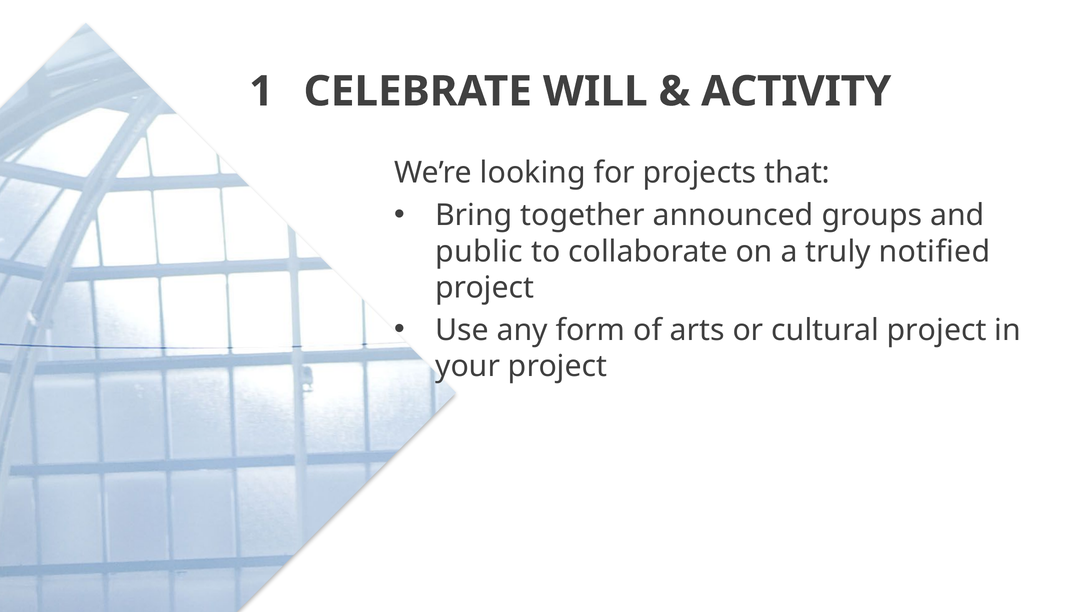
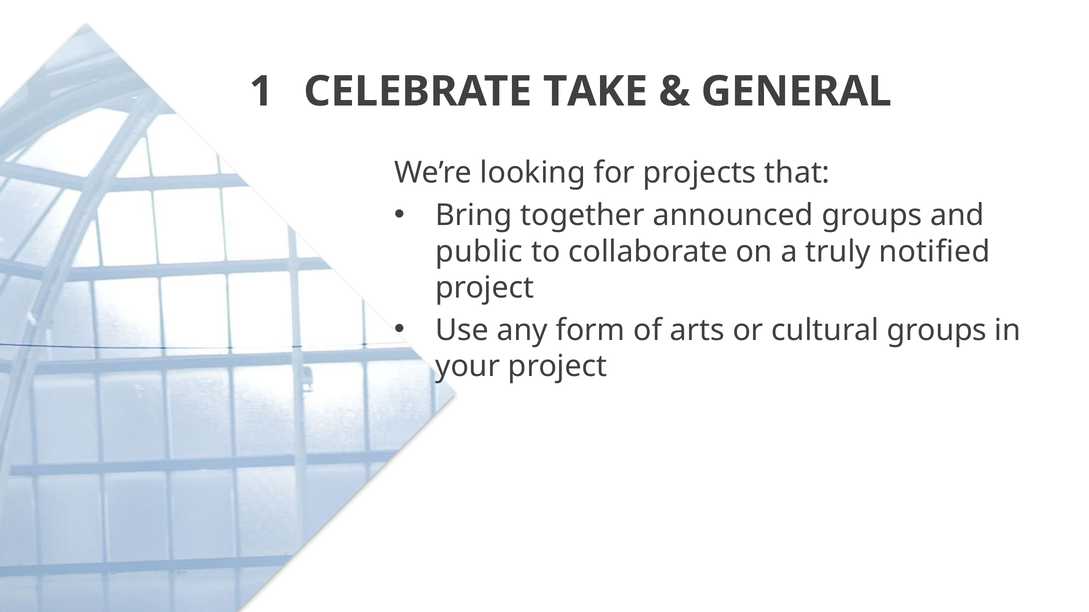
WILL: WILL -> TAKE (595, 92)
ACTIVITY: ACTIVITY -> GENERAL (796, 92)
cultural project: project -> groups (937, 330)
